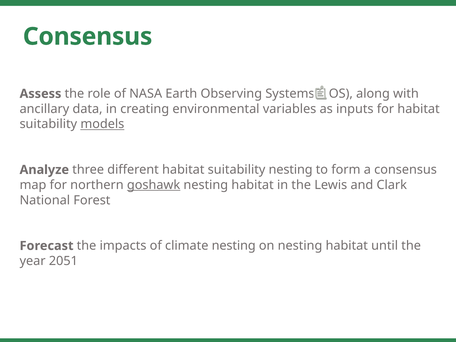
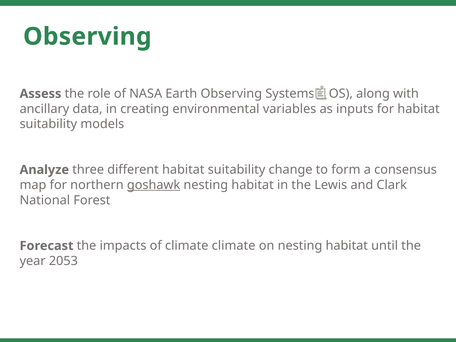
Consensus: Consensus -> Observing (87, 37)
models underline: present -> none (102, 124)
suitability nesting: nesting -> change (291, 170)
climate nesting: nesting -> climate (234, 246)
2051: 2051 -> 2053 (63, 261)
